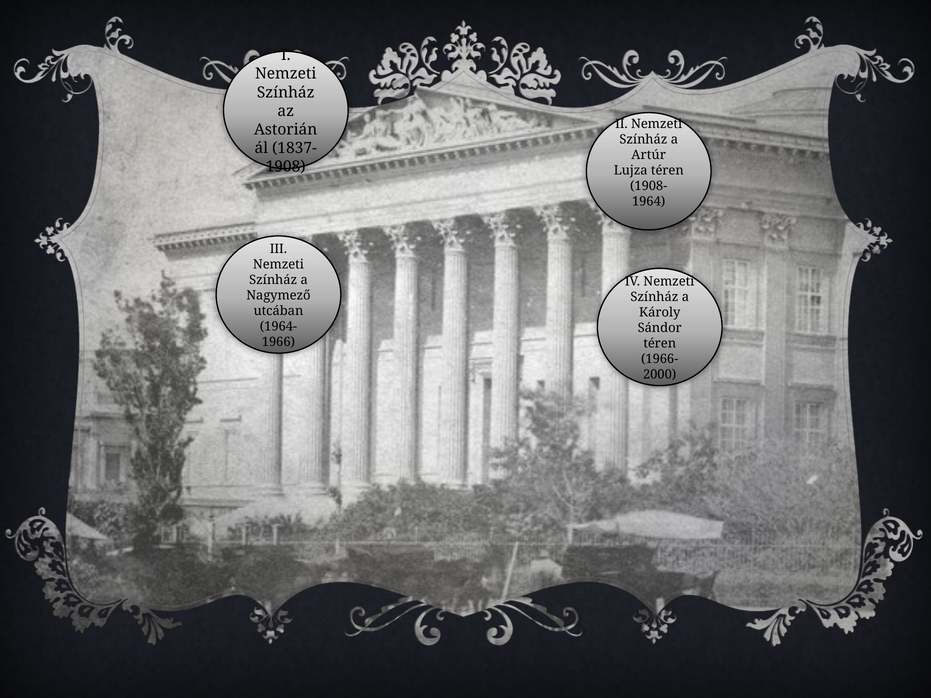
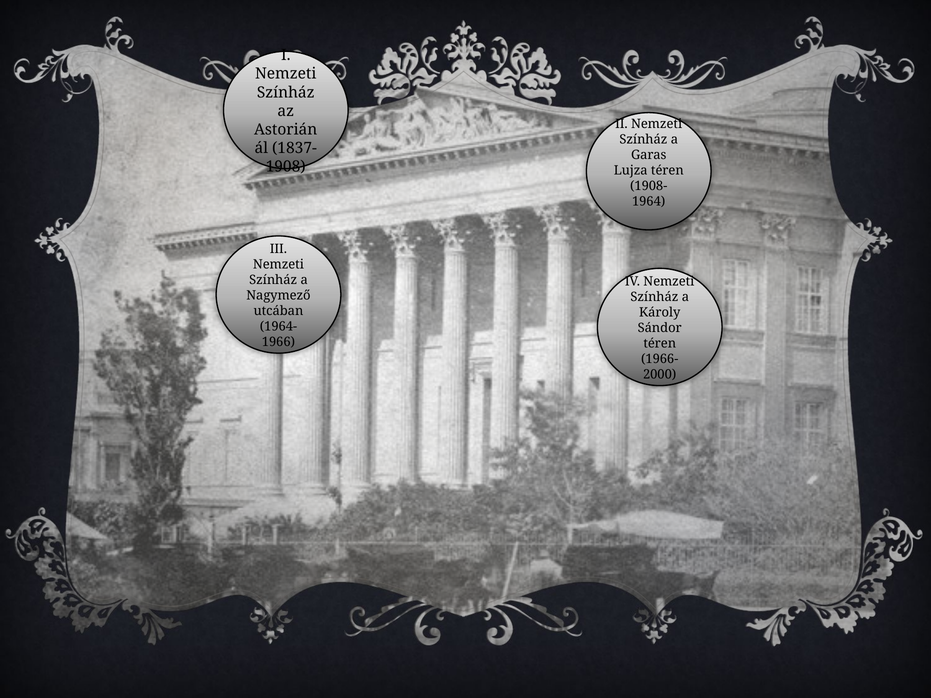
Artúr: Artúr -> Garas (649, 155)
